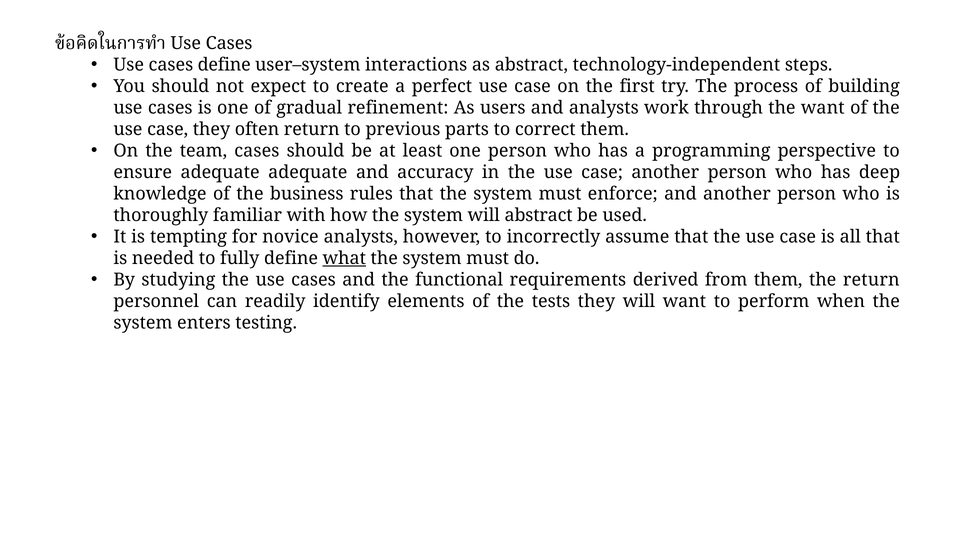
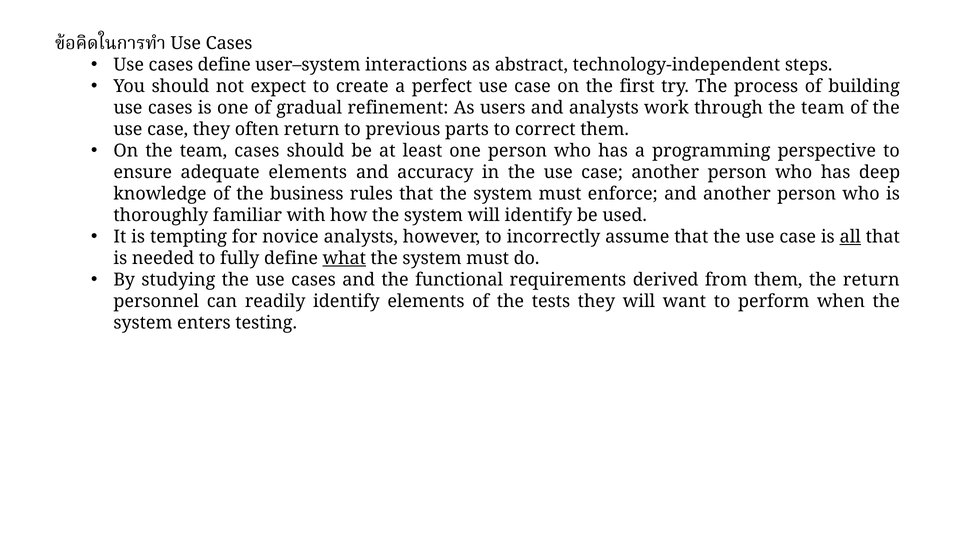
through the want: want -> team (823, 108)
adequate adequate: adequate -> elements (308, 172)
will abstract: abstract -> identify (538, 215)
all underline: none -> present (850, 237)
